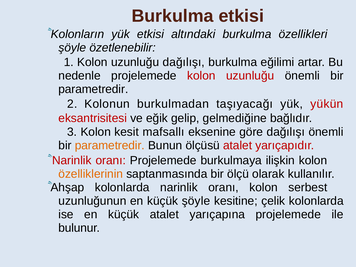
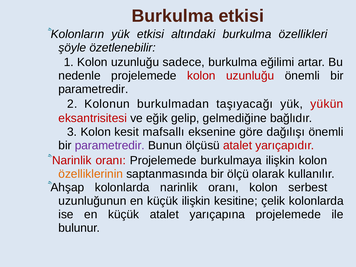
uzunluğu dağılışı: dağılışı -> sadece (184, 62)
parametredir colour: orange -> purple (110, 146)
küçük şöyle: şöyle -> ilişkin (196, 201)
